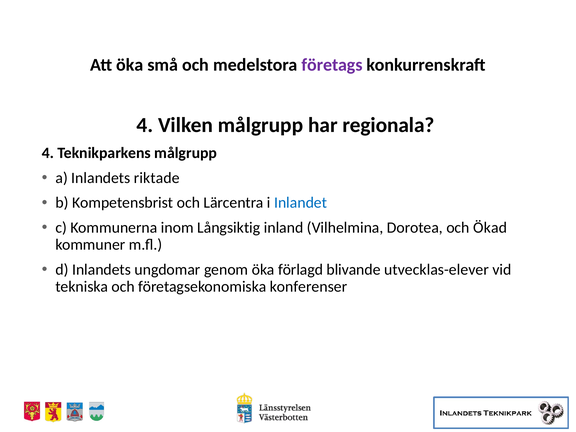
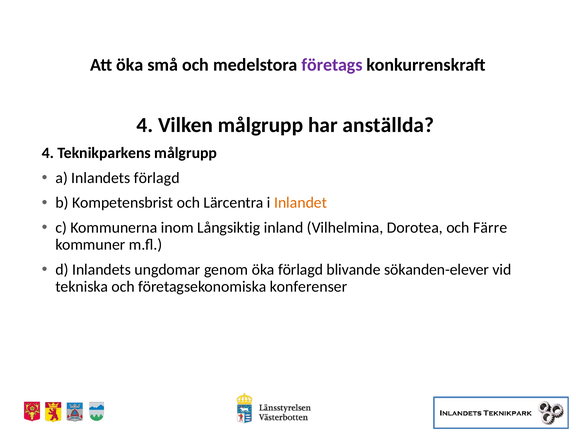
regionala: regionala -> anställda (388, 125)
Inlandets riktade: riktade -> förlagd (157, 178)
Inlandet colour: blue -> orange (301, 203)
Ökad: Ökad -> Färre (490, 228)
utvecklas-elever: utvecklas-elever -> sökanden-elever (437, 270)
